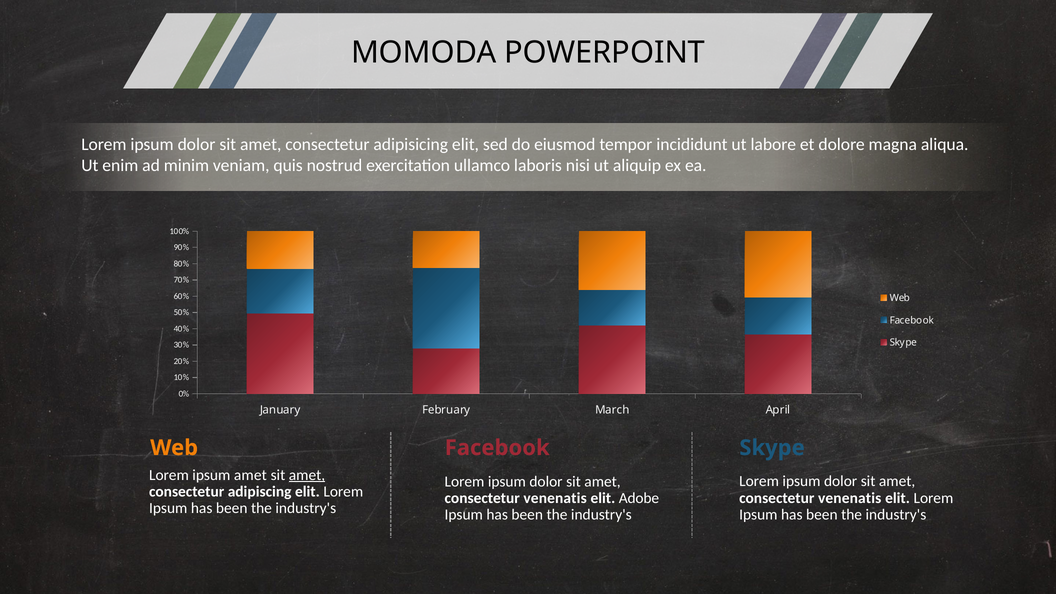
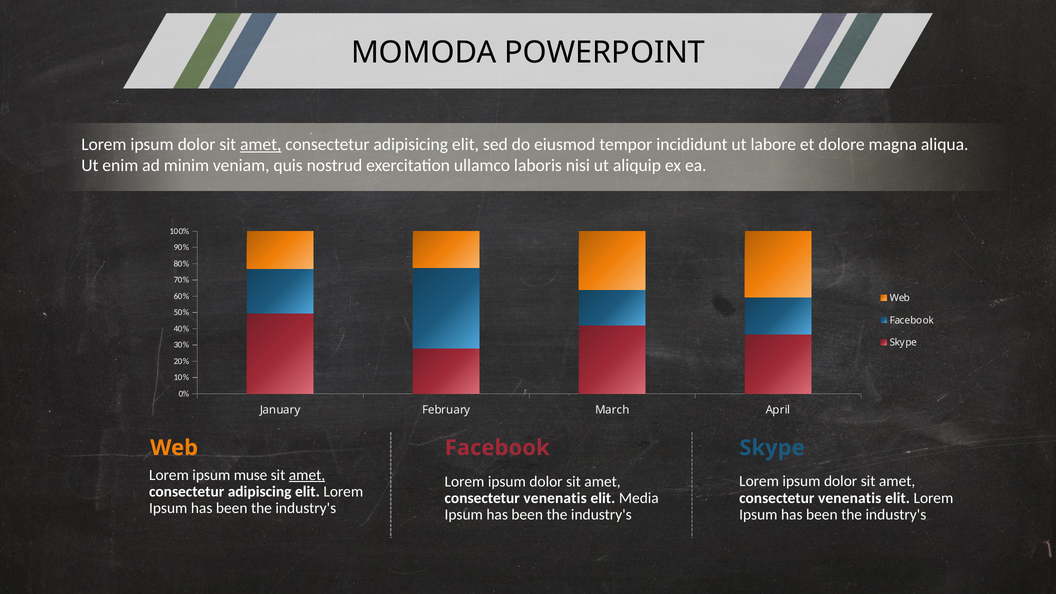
amet underline: none -> present (261, 144)
ipsum amet: amet -> muse (251, 475)
Adobe: Adobe -> Media (639, 498)
